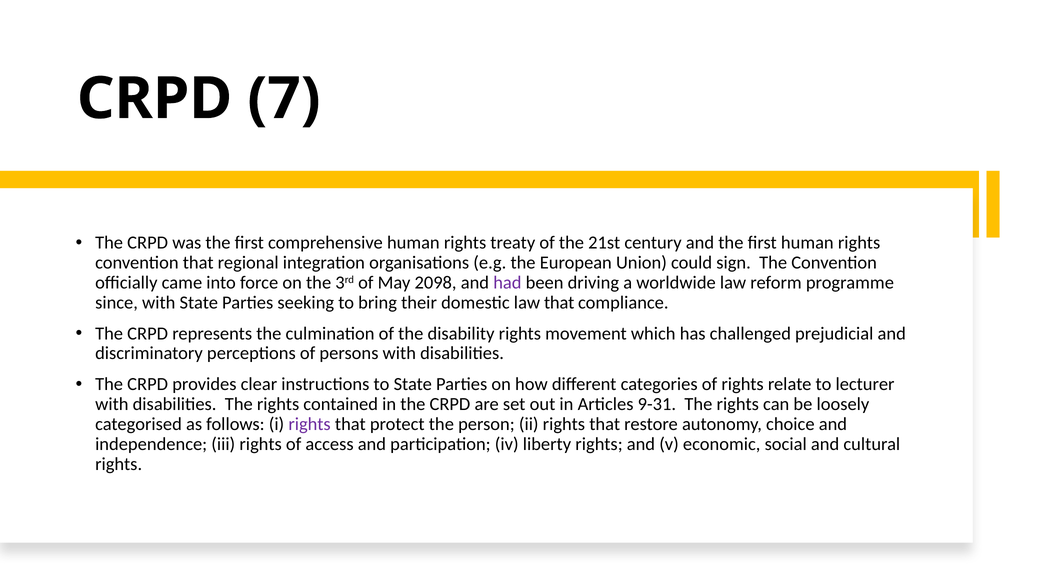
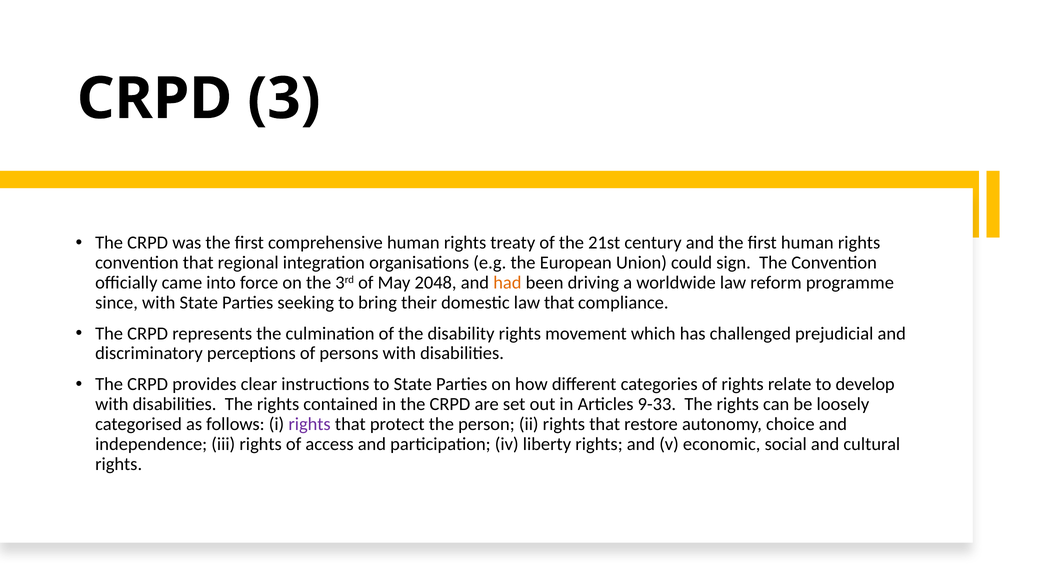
7: 7 -> 3 (284, 99)
2098: 2098 -> 2048 (436, 283)
had colour: purple -> orange (507, 283)
lecturer: lecturer -> develop (865, 384)
9-31: 9-31 -> 9-33 (657, 404)
